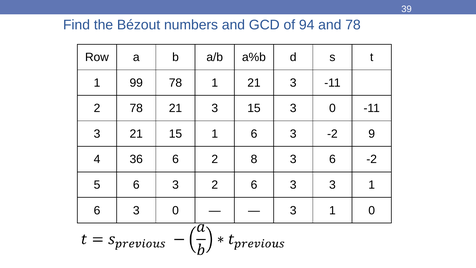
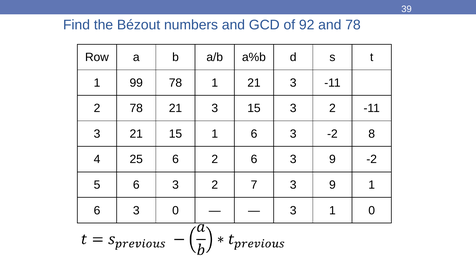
94: 94 -> 92 (307, 25)
15 3 0: 0 -> 2 (332, 108)
9: 9 -> 8 (372, 134)
36: 36 -> 25 (136, 159)
2 8: 8 -> 6 (254, 159)
6: 6 -> 9 (332, 159)
2 6: 6 -> 7 (254, 185)
3: 3 -> 9 (332, 185)
